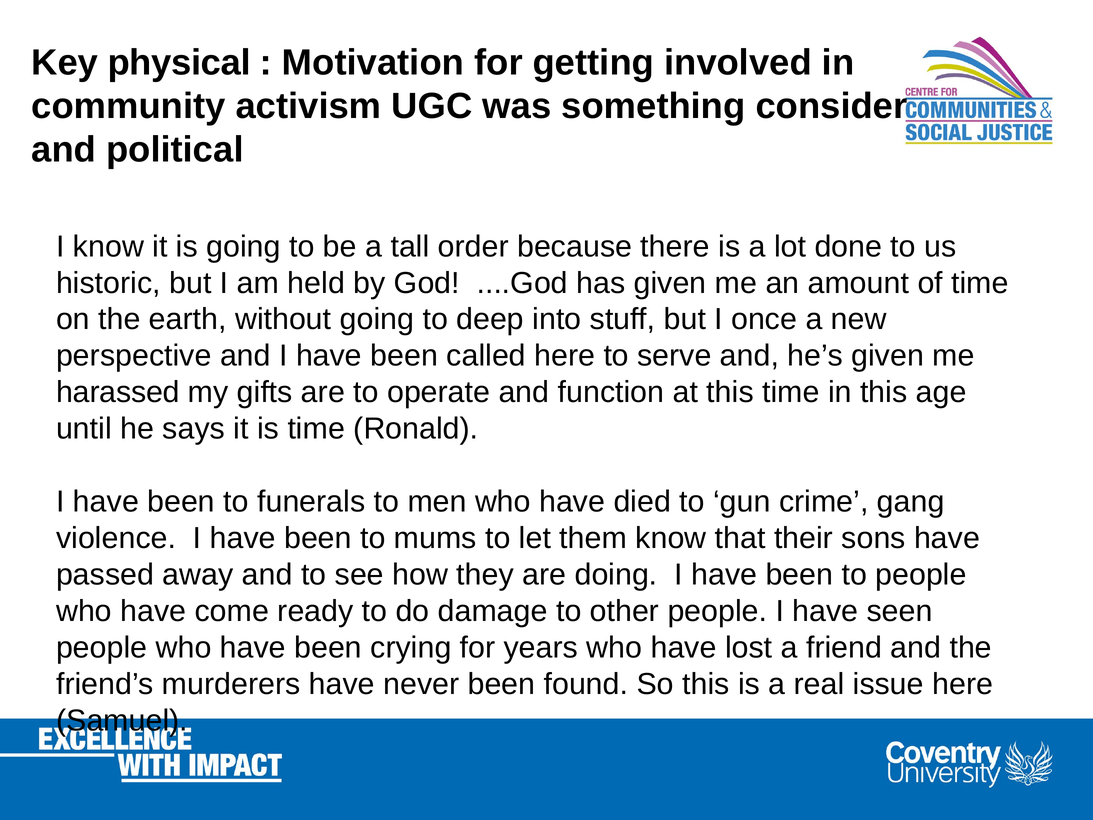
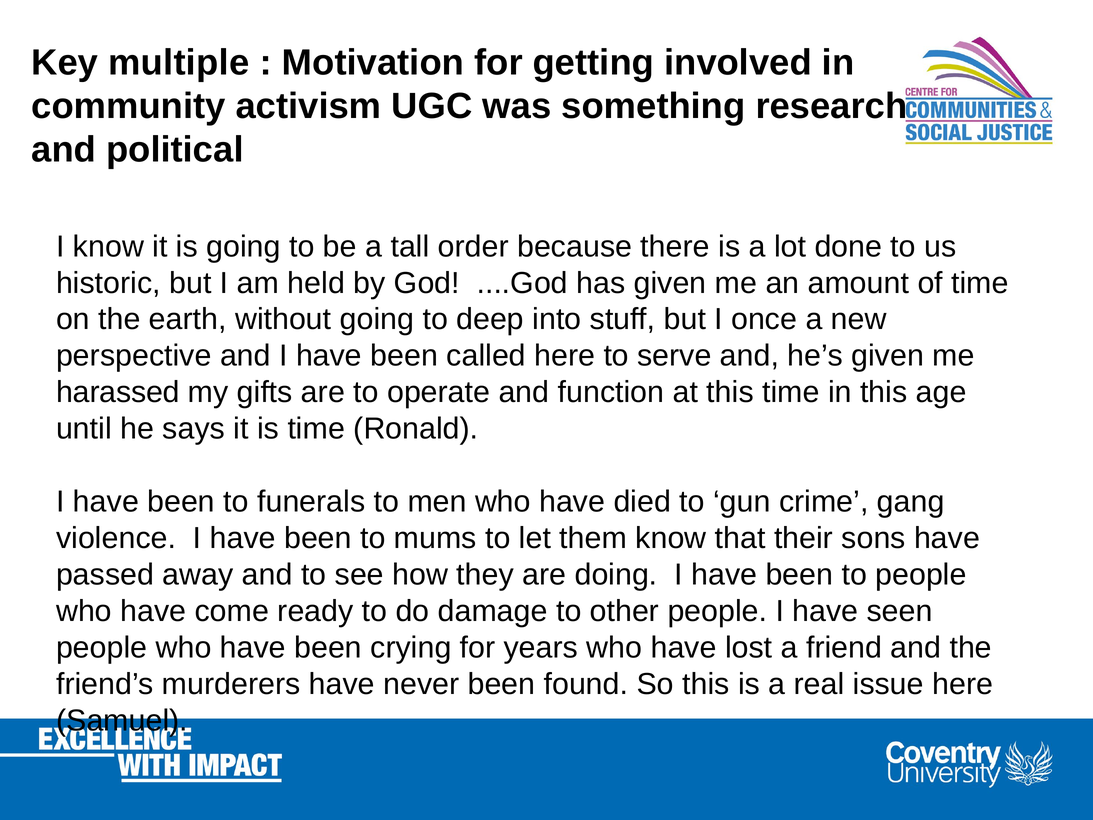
physical: physical -> multiple (179, 62)
consider: consider -> research (831, 106)
